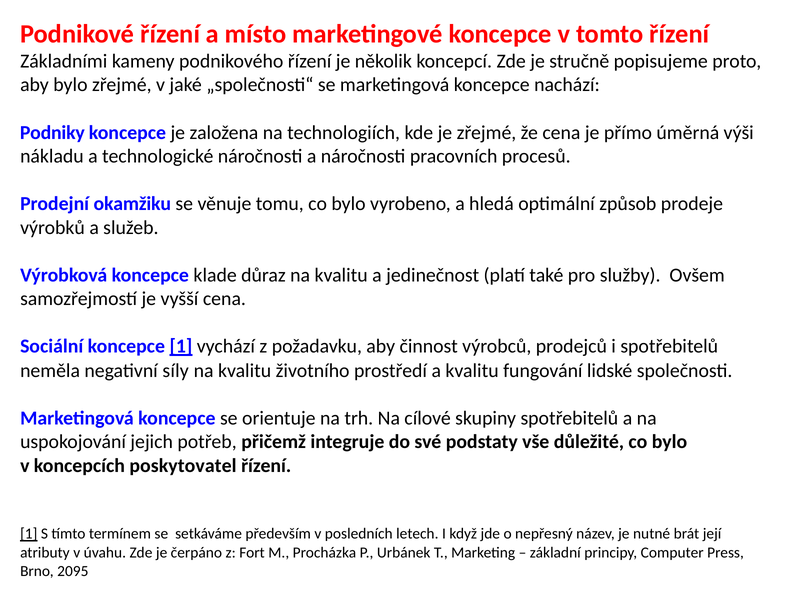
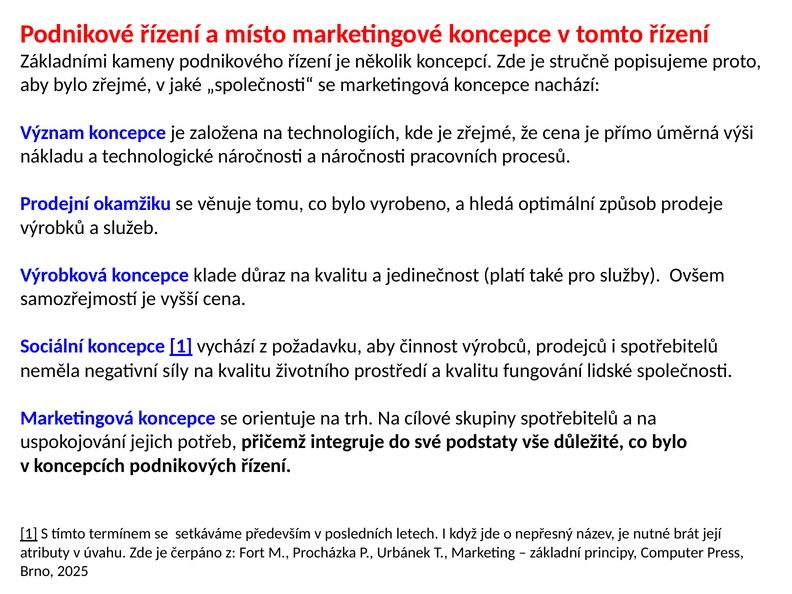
Podniky: Podniky -> Význam (52, 132)
poskytovatel: poskytovatel -> podnikových (183, 466)
2095: 2095 -> 2025 (73, 571)
